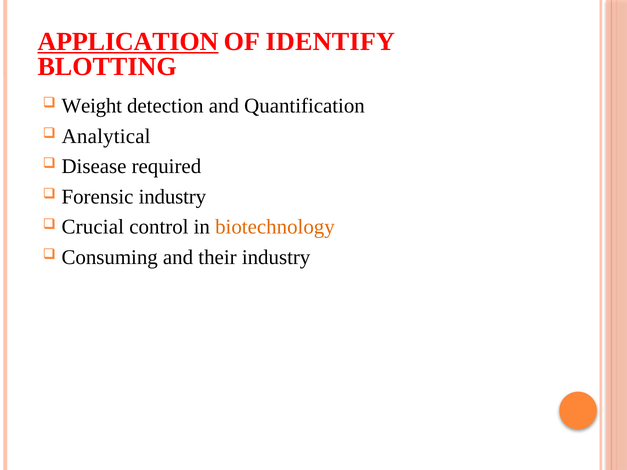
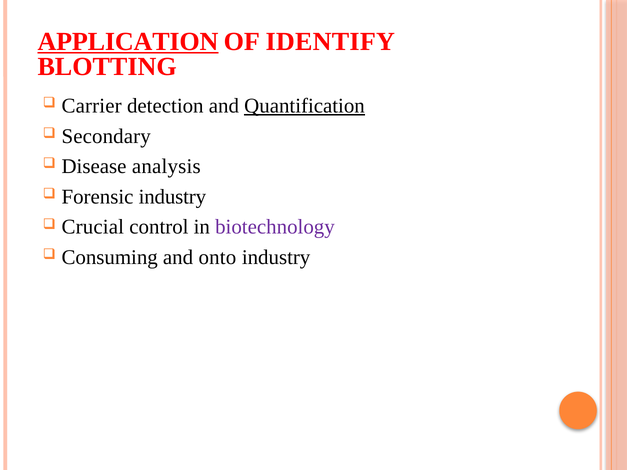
Weight: Weight -> Carrier (92, 106)
Quantification underline: none -> present (305, 106)
Analytical: Analytical -> Secondary (106, 136)
required: required -> analysis (166, 167)
biotechnology colour: orange -> purple (275, 227)
their: their -> onto (217, 257)
